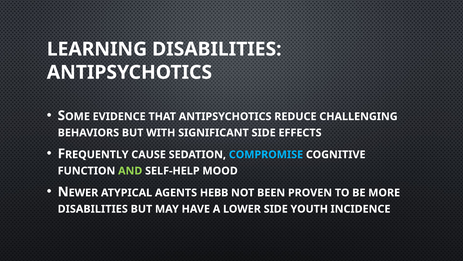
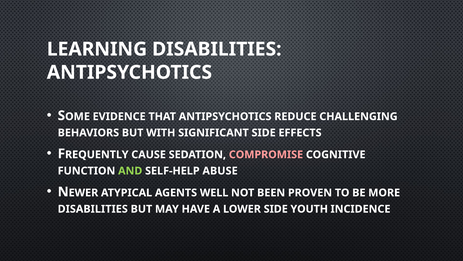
COMPROMISE colour: light blue -> pink (266, 154)
MOOD: MOOD -> ABUSE (220, 171)
HEBB: HEBB -> WELL (214, 192)
